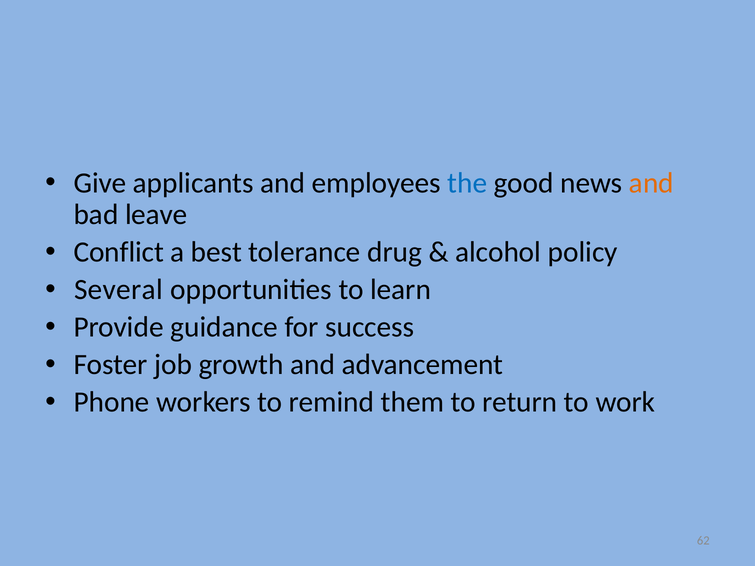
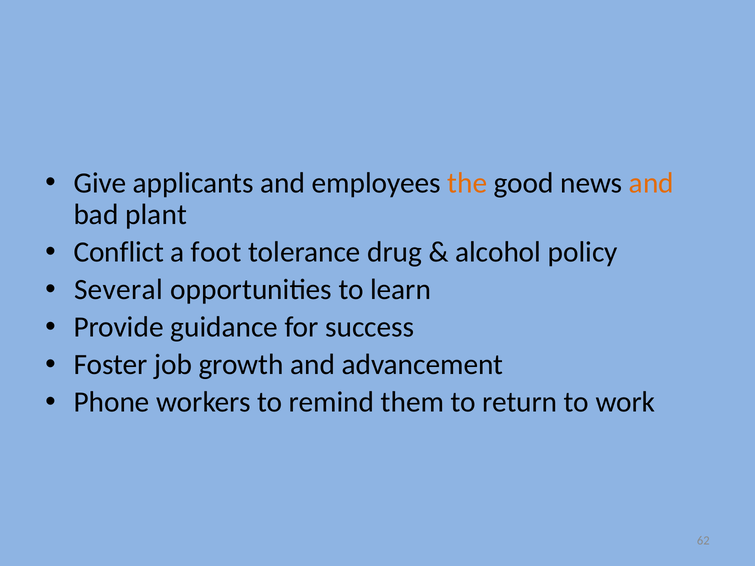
the colour: blue -> orange (467, 183)
leave: leave -> plant (156, 215)
best: best -> foot (216, 252)
